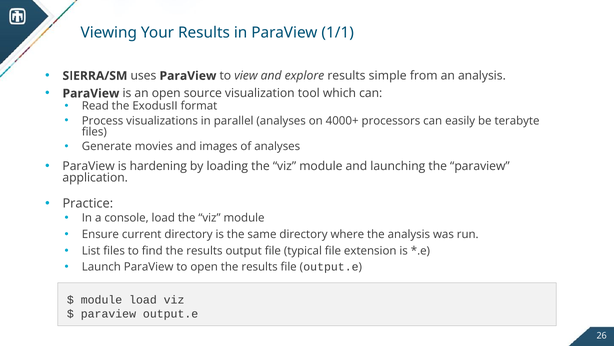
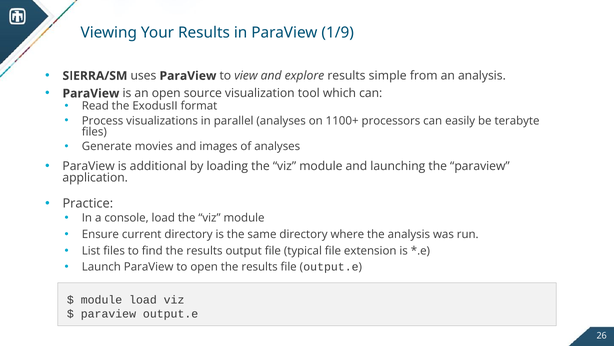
1/1: 1/1 -> 1/9 (338, 33)
4000+: 4000+ -> 1100+ (342, 121)
hardening: hardening -> additional (158, 166)
